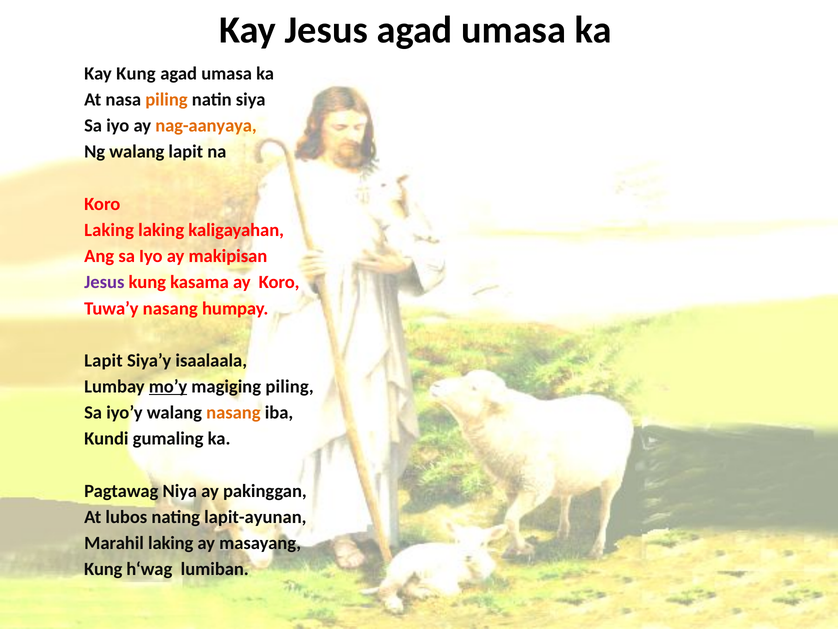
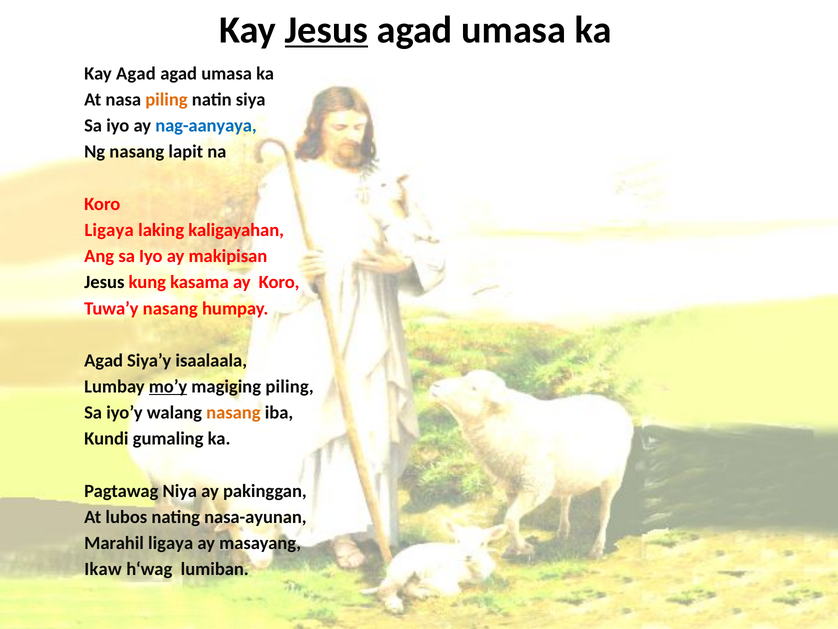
Jesus underline: none -> present (326, 30)
Kay Kung: Kung -> Agad (136, 74)
nag-aanyaya colour: orange -> blue (206, 126)
Ng walang: walang -> nasang (137, 152)
Laking: Laking -> Ligaya (109, 230)
Jesus colour: purple -> black (104, 282)
Lapit: Lapit -> Agad (104, 360)
lapit-ayunan: lapit-ayunan -> nasa-ayunan (255, 517)
Marahil laking: laking -> ligaya (171, 543)
Kung: Kung -> Ikaw (103, 569)
